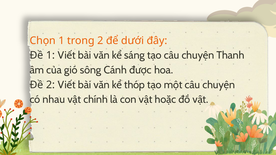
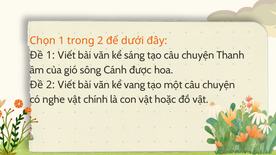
thóp: thóp -> vang (135, 85)
nhau: nhau -> nghe (54, 100)
